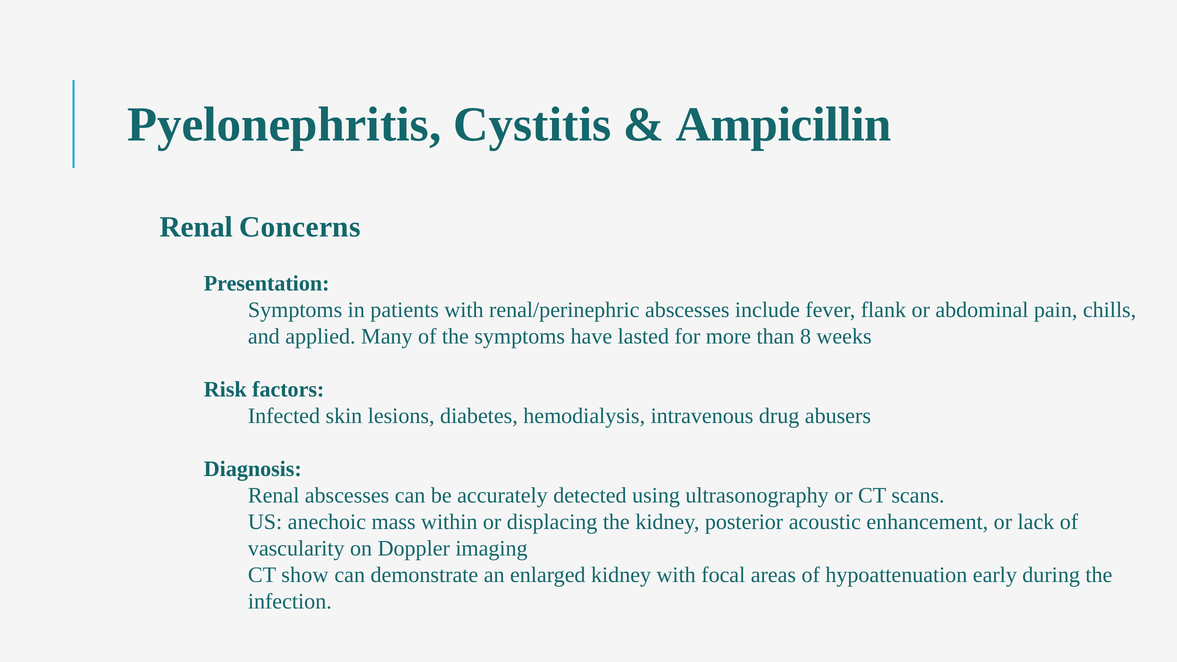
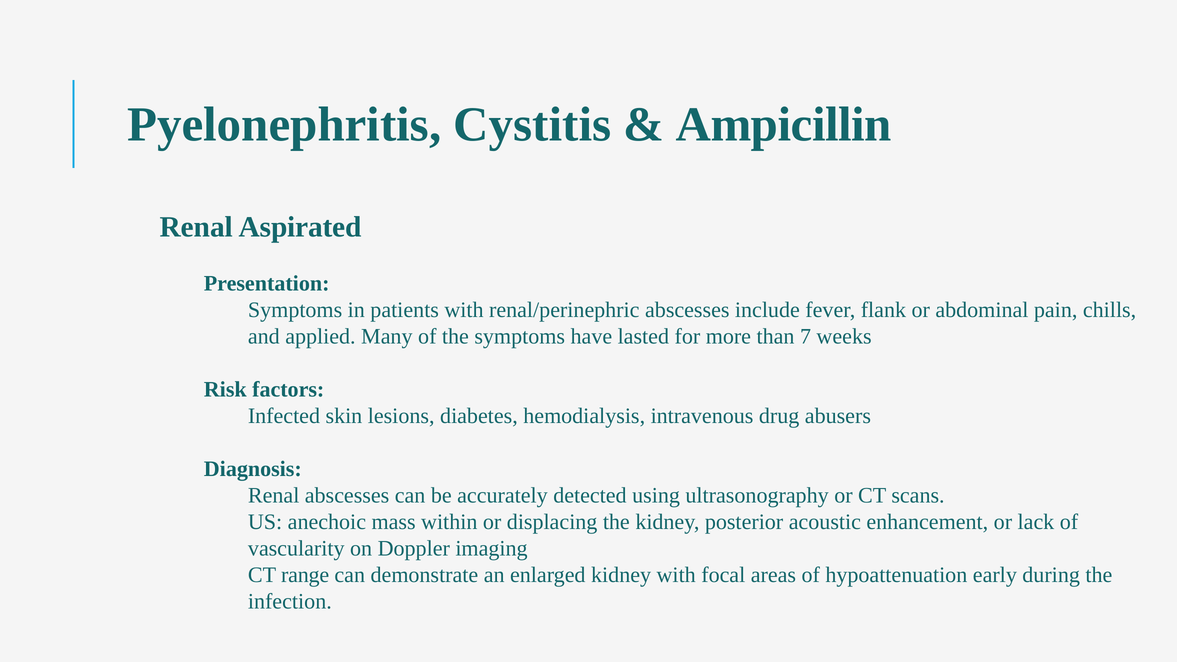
Concerns: Concerns -> Aspirated (300, 227)
8: 8 -> 7 (806, 337)
show: show -> range (305, 575)
